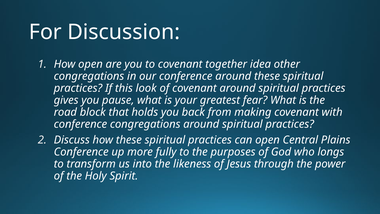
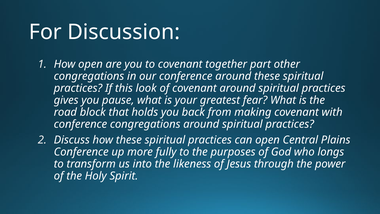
idea: idea -> part (260, 64)
